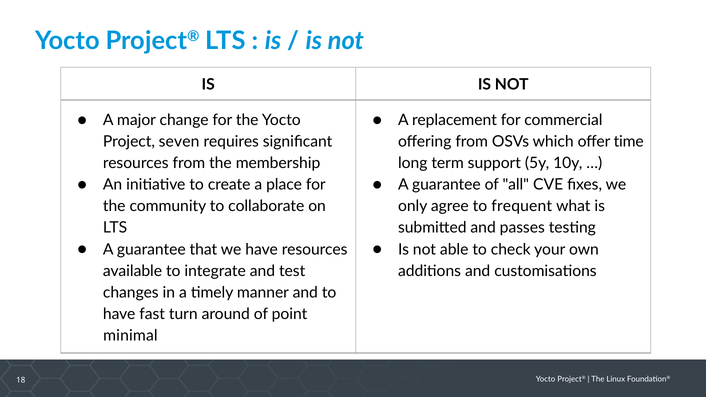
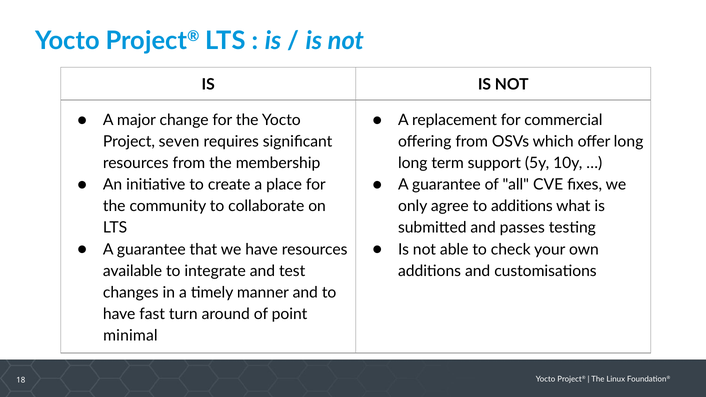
offer time: time -> long (629, 142)
to frequent: frequent -> additions (522, 206)
